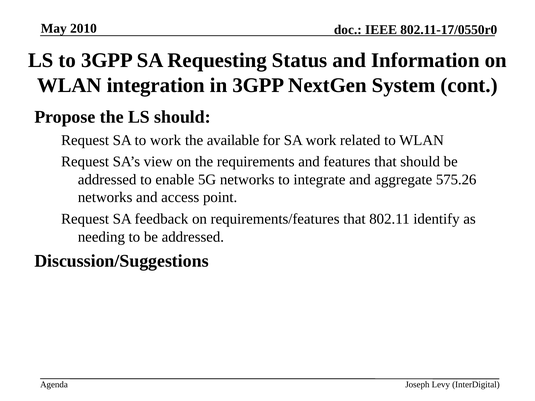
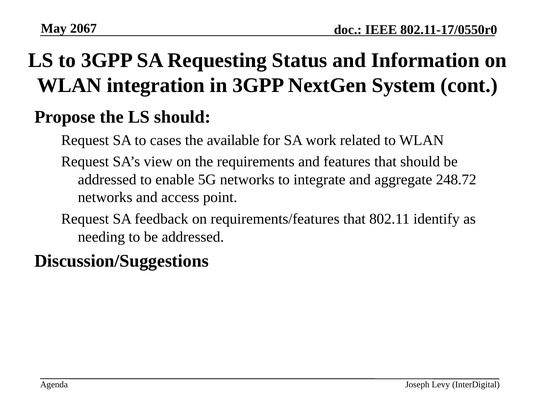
2010: 2010 -> 2067 (83, 28)
to work: work -> cases (166, 140)
575.26: 575.26 -> 248.72 (456, 180)
